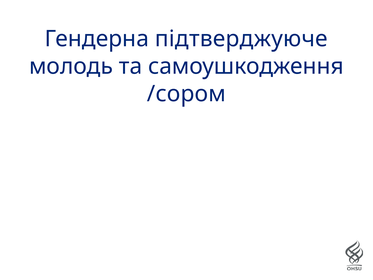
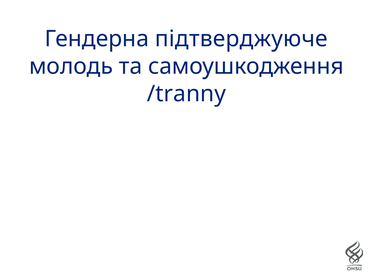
/сором: /сором -> /tranny (186, 94)
